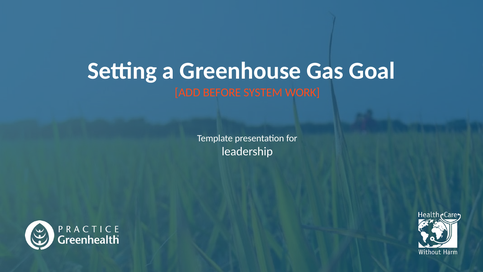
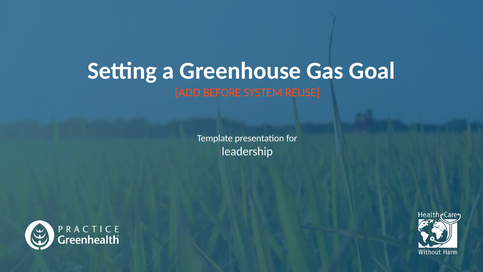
WORK: WORK -> REUSE (302, 92)
